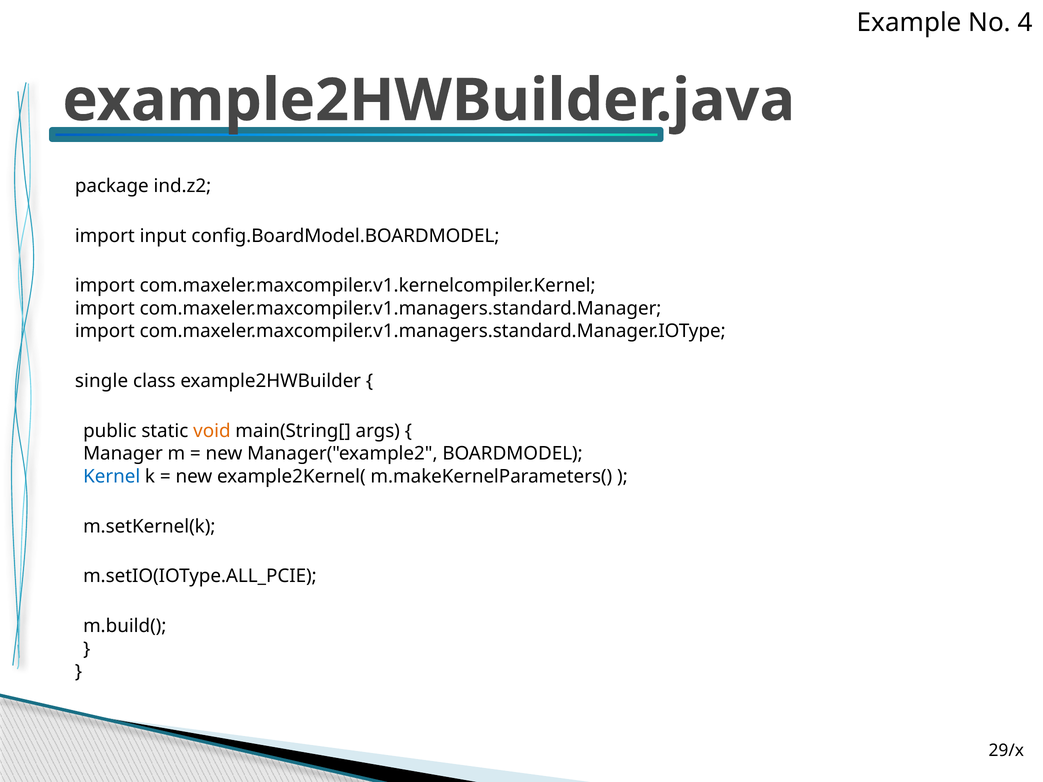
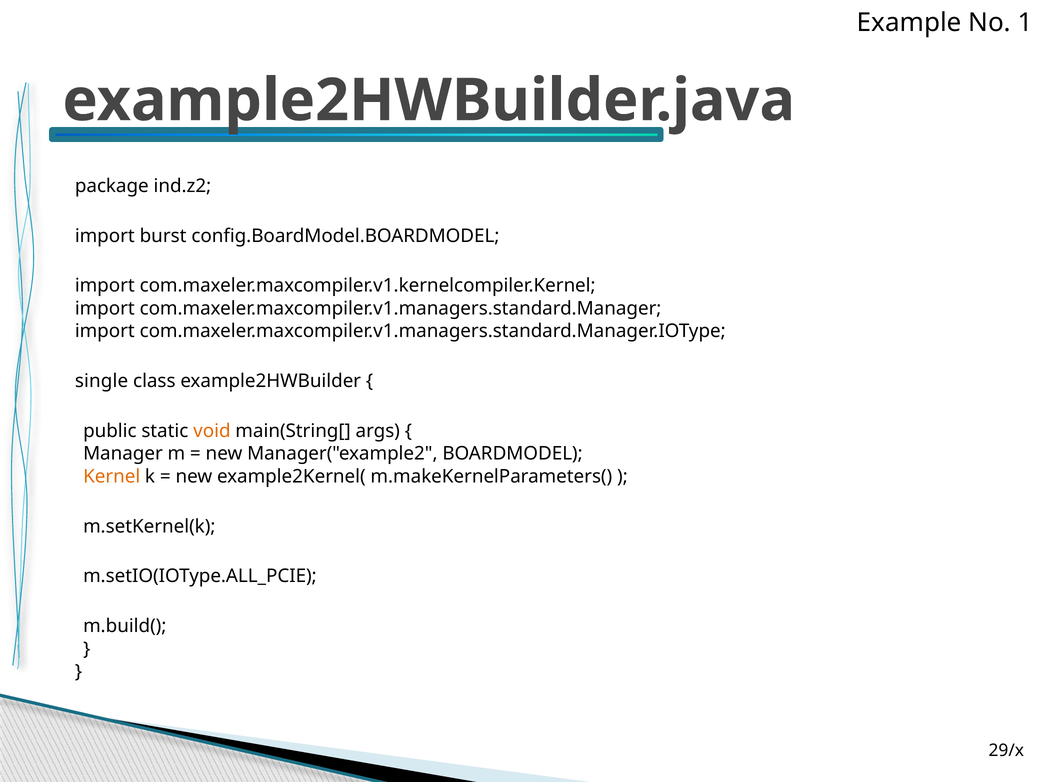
4: 4 -> 1 (1025, 23)
input: input -> burst (163, 236)
Kernel colour: blue -> orange (112, 477)
